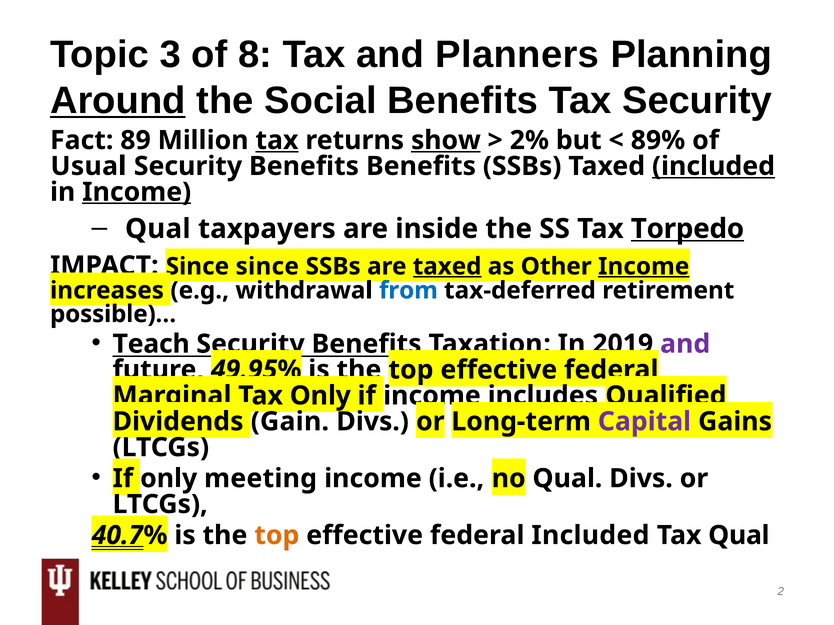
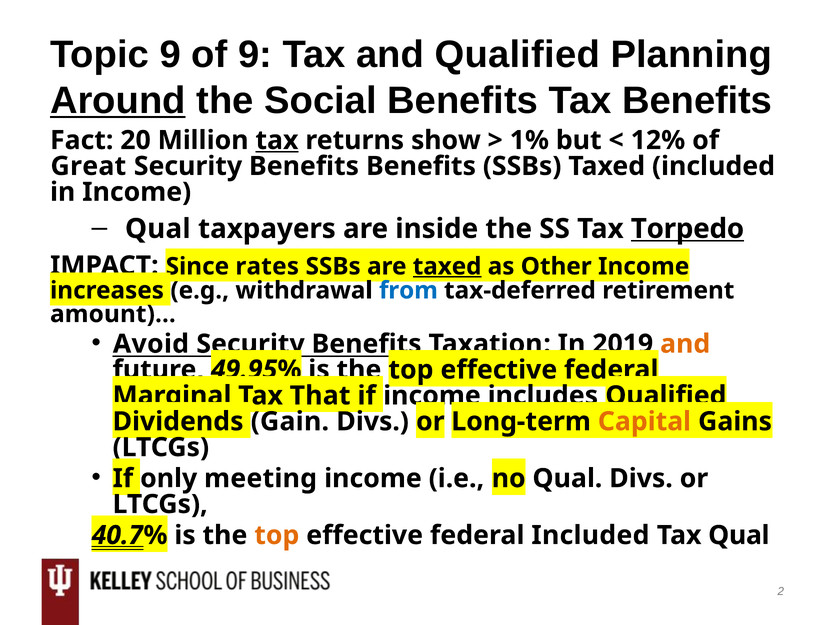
Topic 3: 3 -> 9 (170, 55)
of 8: 8 -> 9 (255, 55)
and Planners: Planners -> Qualified (517, 55)
Tax Security: Security -> Benefits (697, 101)
89: 89 -> 20 (136, 140)
show underline: present -> none (446, 140)
2%: 2% -> 1% (529, 140)
89%: 89% -> 12% (658, 140)
Usual: Usual -> Great (88, 166)
included underline: present -> none (714, 166)
Income underline: present -> none (137, 192)
Since since: since -> rates (267, 267)
Income underline: present -> none (644, 267)
possible)…: possible)… -> amount)… (113, 314)
Teach: Teach -> Avoid (151, 344)
and colour: purple -> orange (685, 344)
Only: Only -> That (320, 396)
Capital colour: purple -> orange (644, 422)
